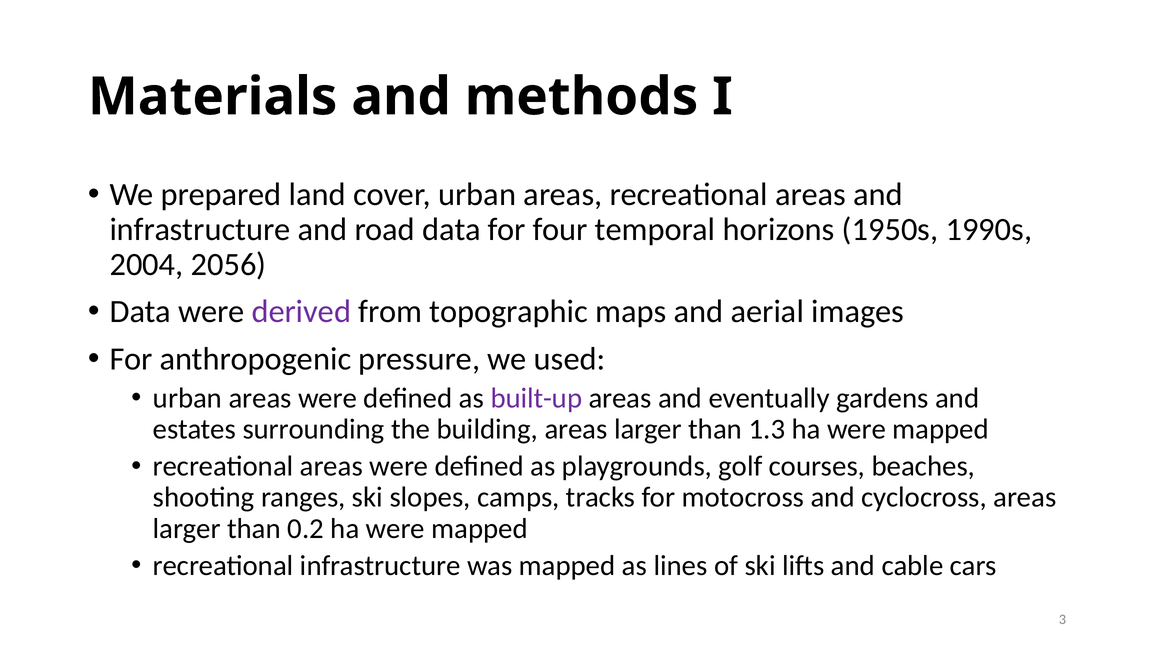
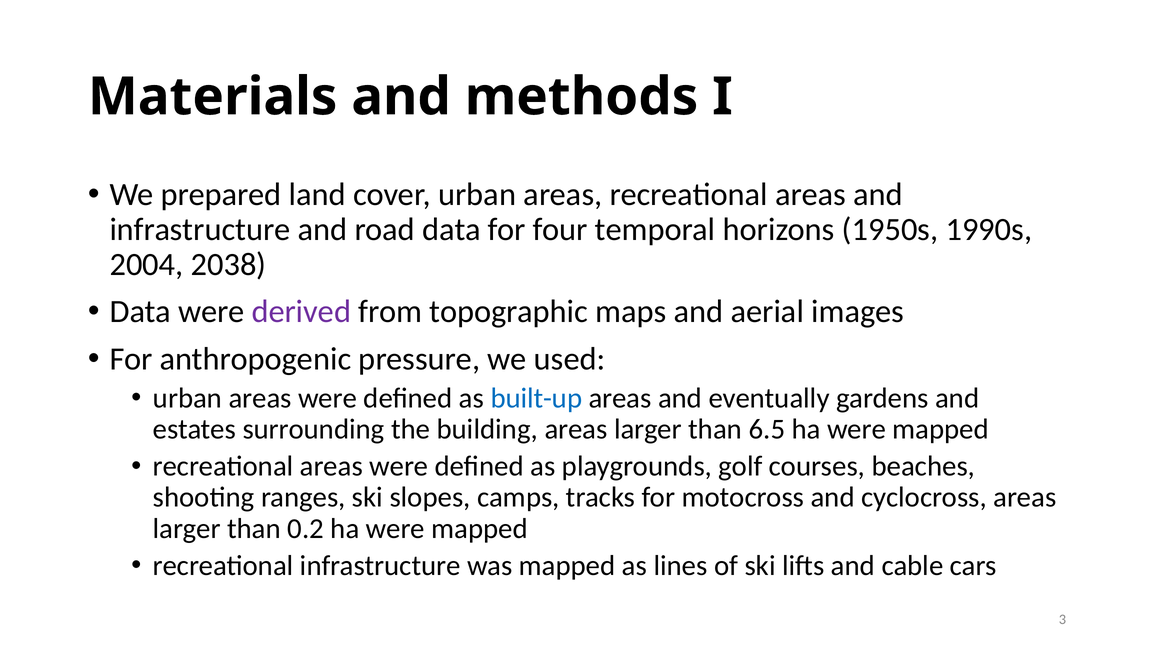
2056: 2056 -> 2038 (229, 265)
built-up colour: purple -> blue (536, 398)
1.3: 1.3 -> 6.5 (767, 429)
